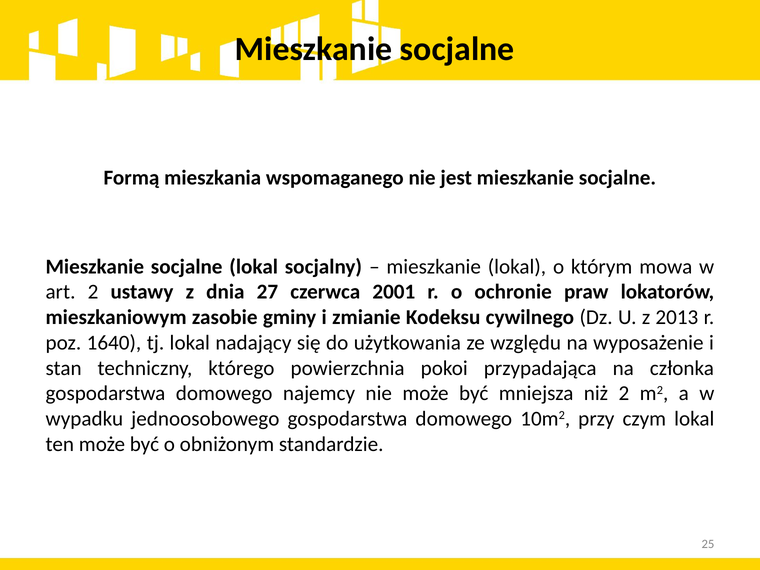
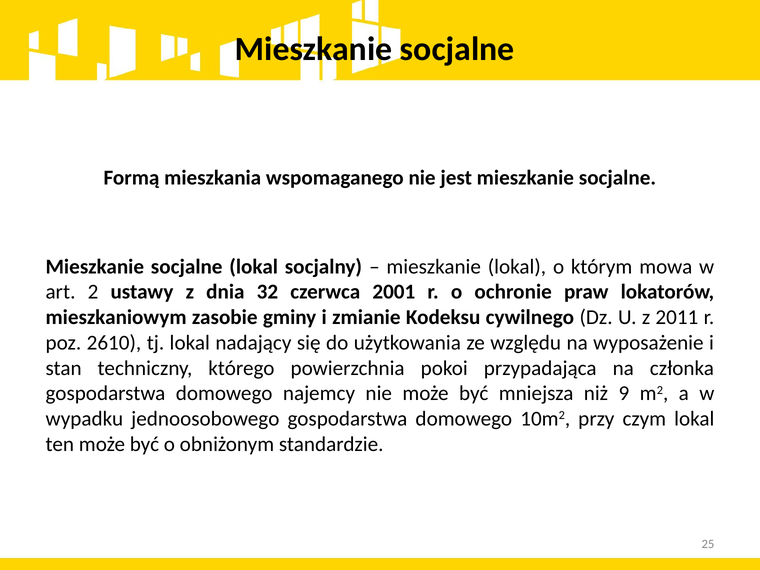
27: 27 -> 32 (267, 292)
2013: 2013 -> 2011 (677, 317)
1640: 1640 -> 2610 (114, 343)
niż 2: 2 -> 9 (624, 393)
